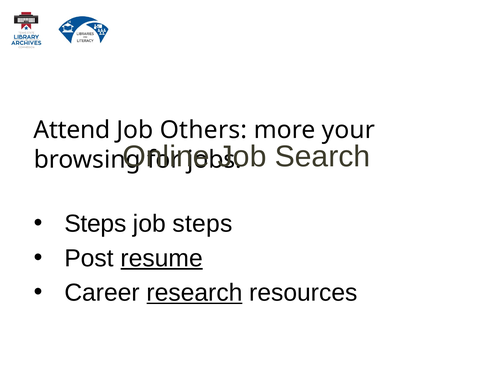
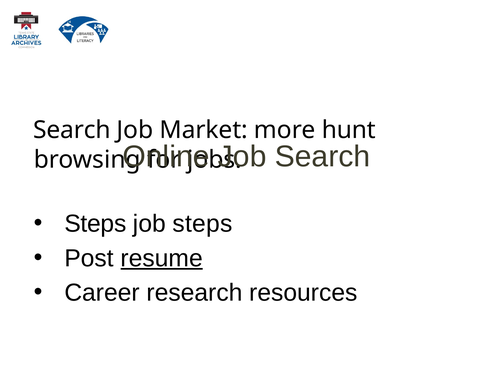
Attend: Attend -> Search (72, 130)
Others: Others -> Market (204, 130)
your: your -> hunt (349, 130)
research underline: present -> none (195, 293)
